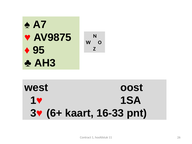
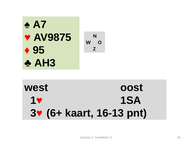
16-33: 16-33 -> 16-13 (110, 113)
